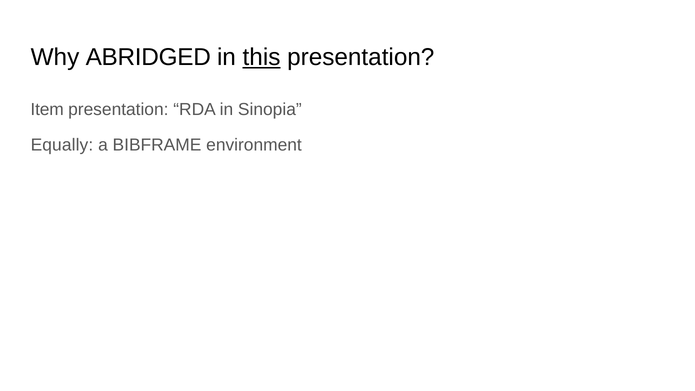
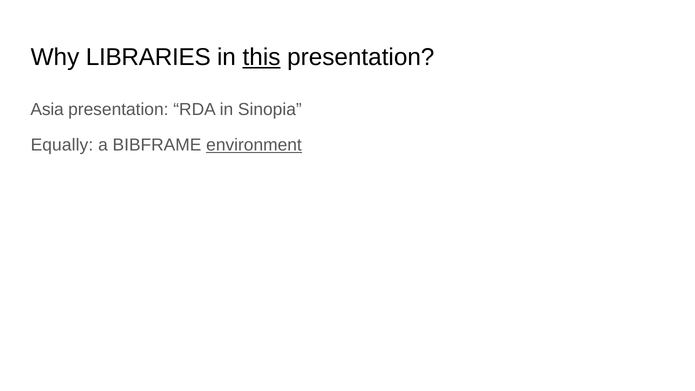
ABRIDGED: ABRIDGED -> LIBRARIES (148, 57)
Item: Item -> Asia (47, 109)
environment underline: none -> present (254, 145)
